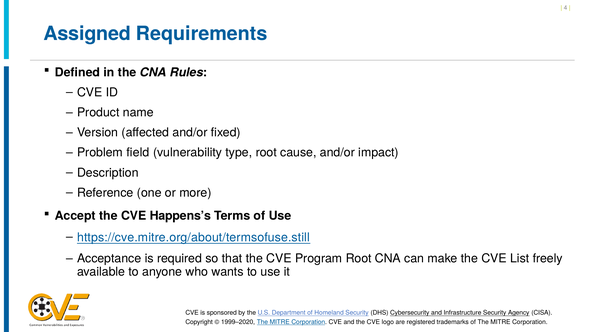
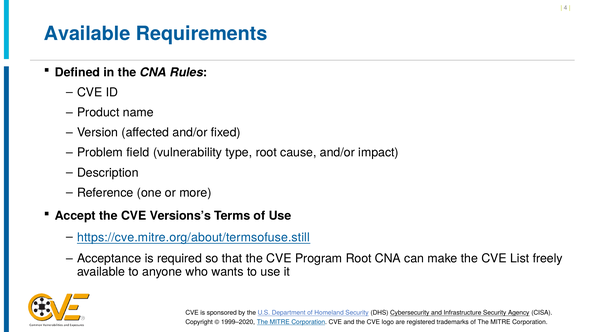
Assigned: Assigned -> Available (87, 34)
Happens’s: Happens’s -> Versions’s (180, 216)
